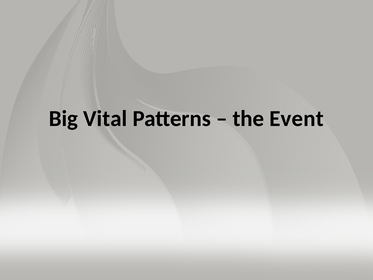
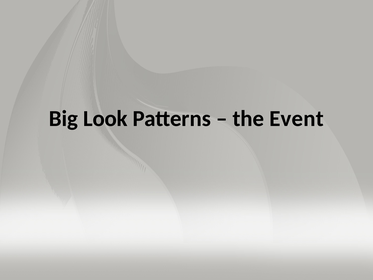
Vital: Vital -> Look (105, 118)
